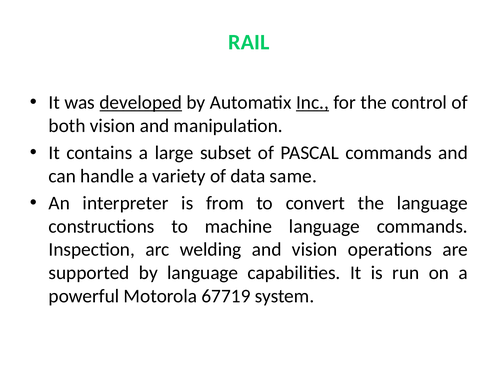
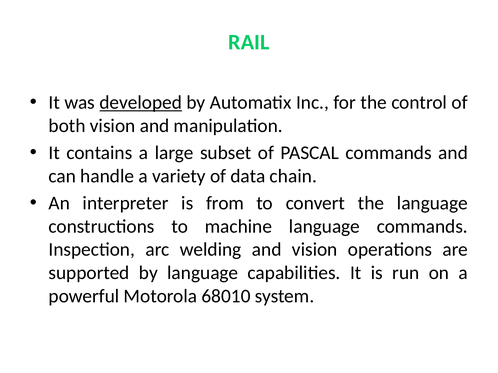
Inc underline: present -> none (312, 103)
same: same -> chain (293, 176)
67719: 67719 -> 68010 (226, 296)
